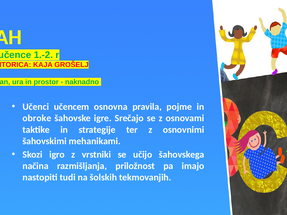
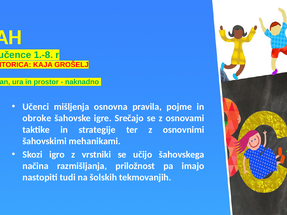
1.-2: 1.-2 -> 1.-8 (43, 55)
učencem: učencem -> mišljenja (72, 107)
